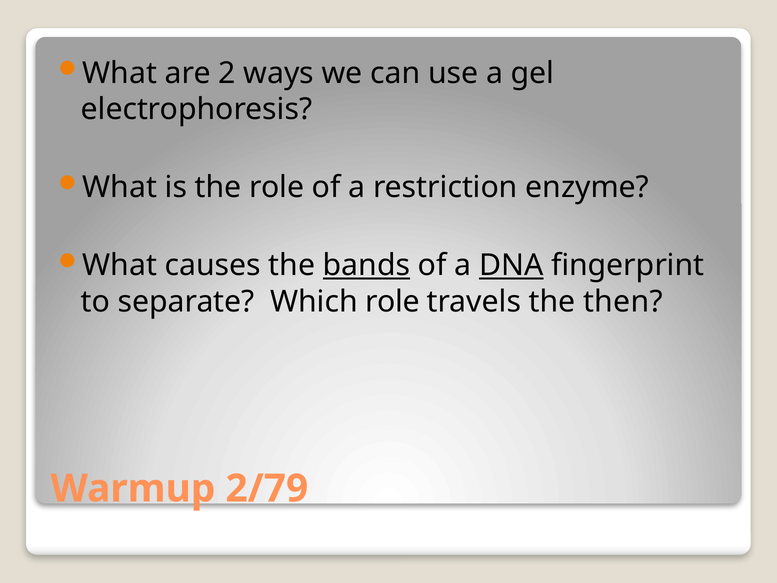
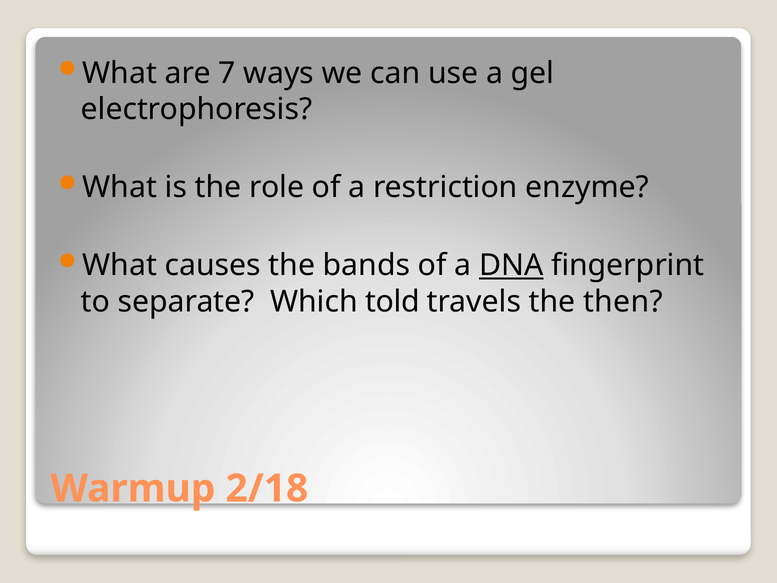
2: 2 -> 7 (227, 73)
bands underline: present -> none (366, 265)
Which role: role -> told (392, 302)
2/79: 2/79 -> 2/18 (267, 488)
